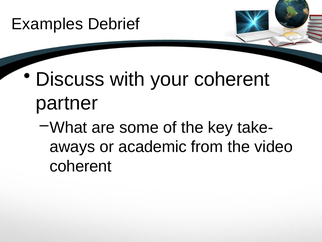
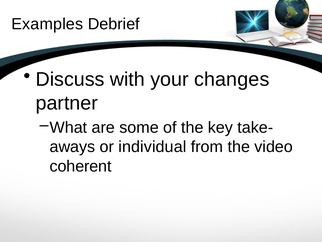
your coherent: coherent -> changes (232, 79)
academic: academic -> individual (152, 147)
